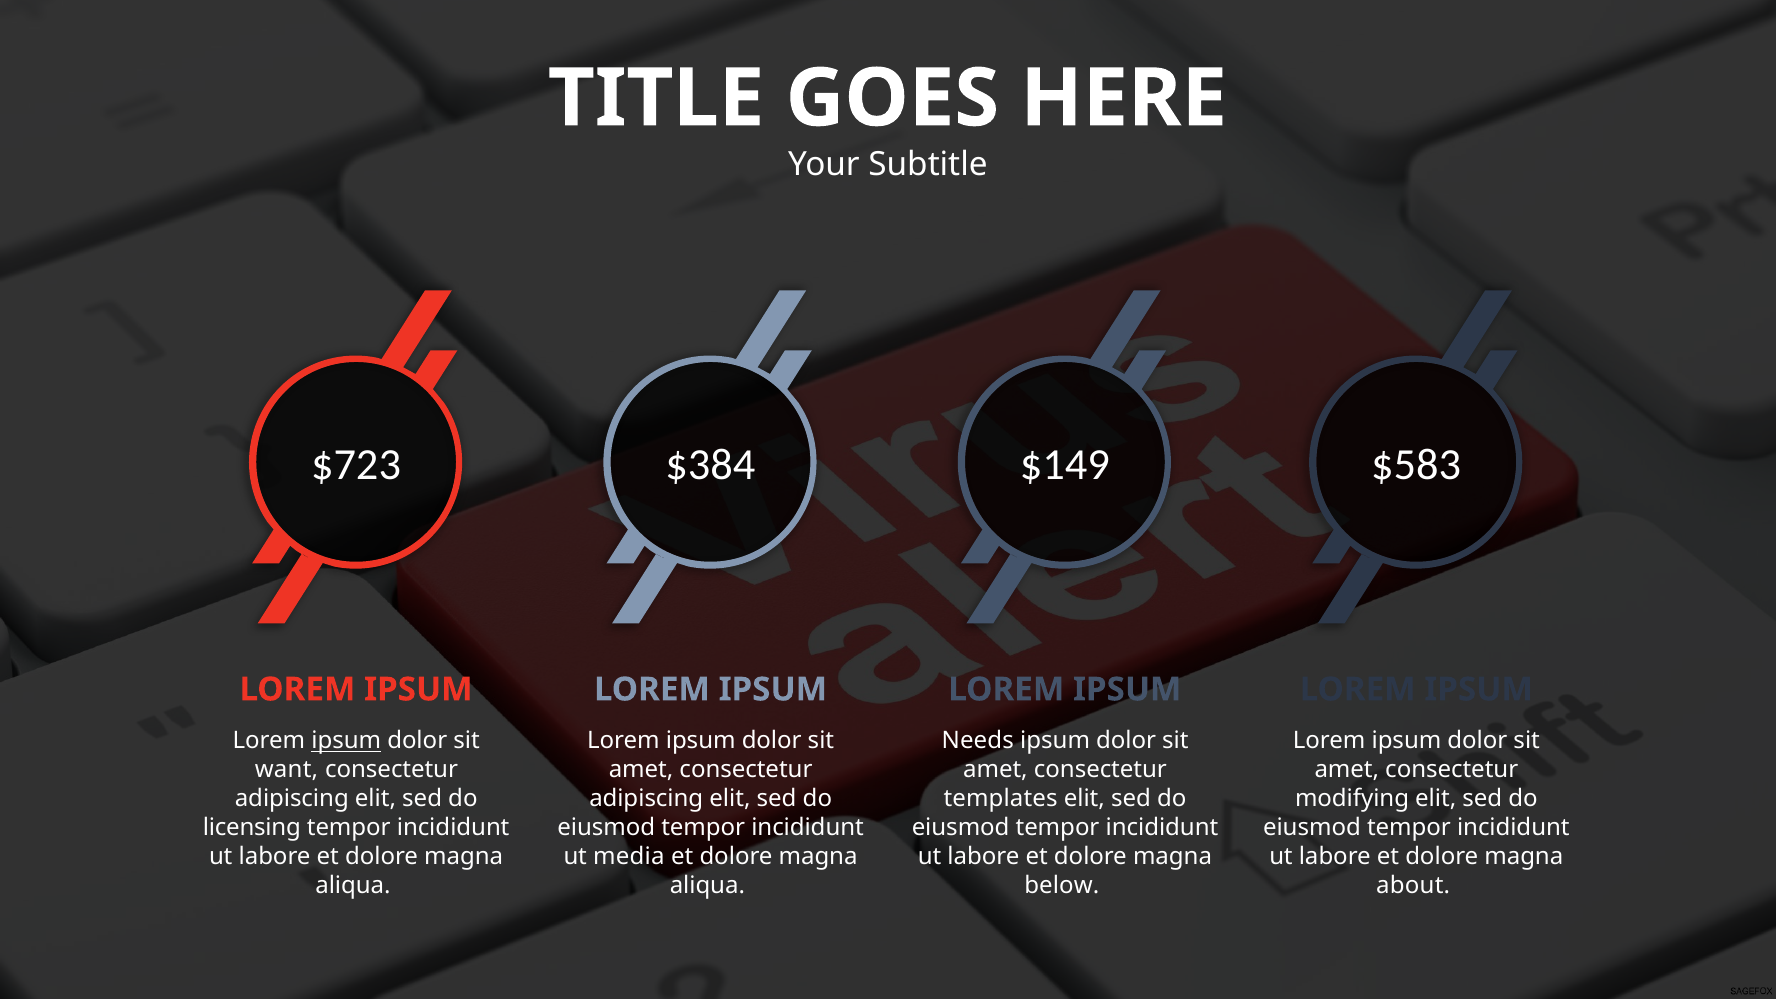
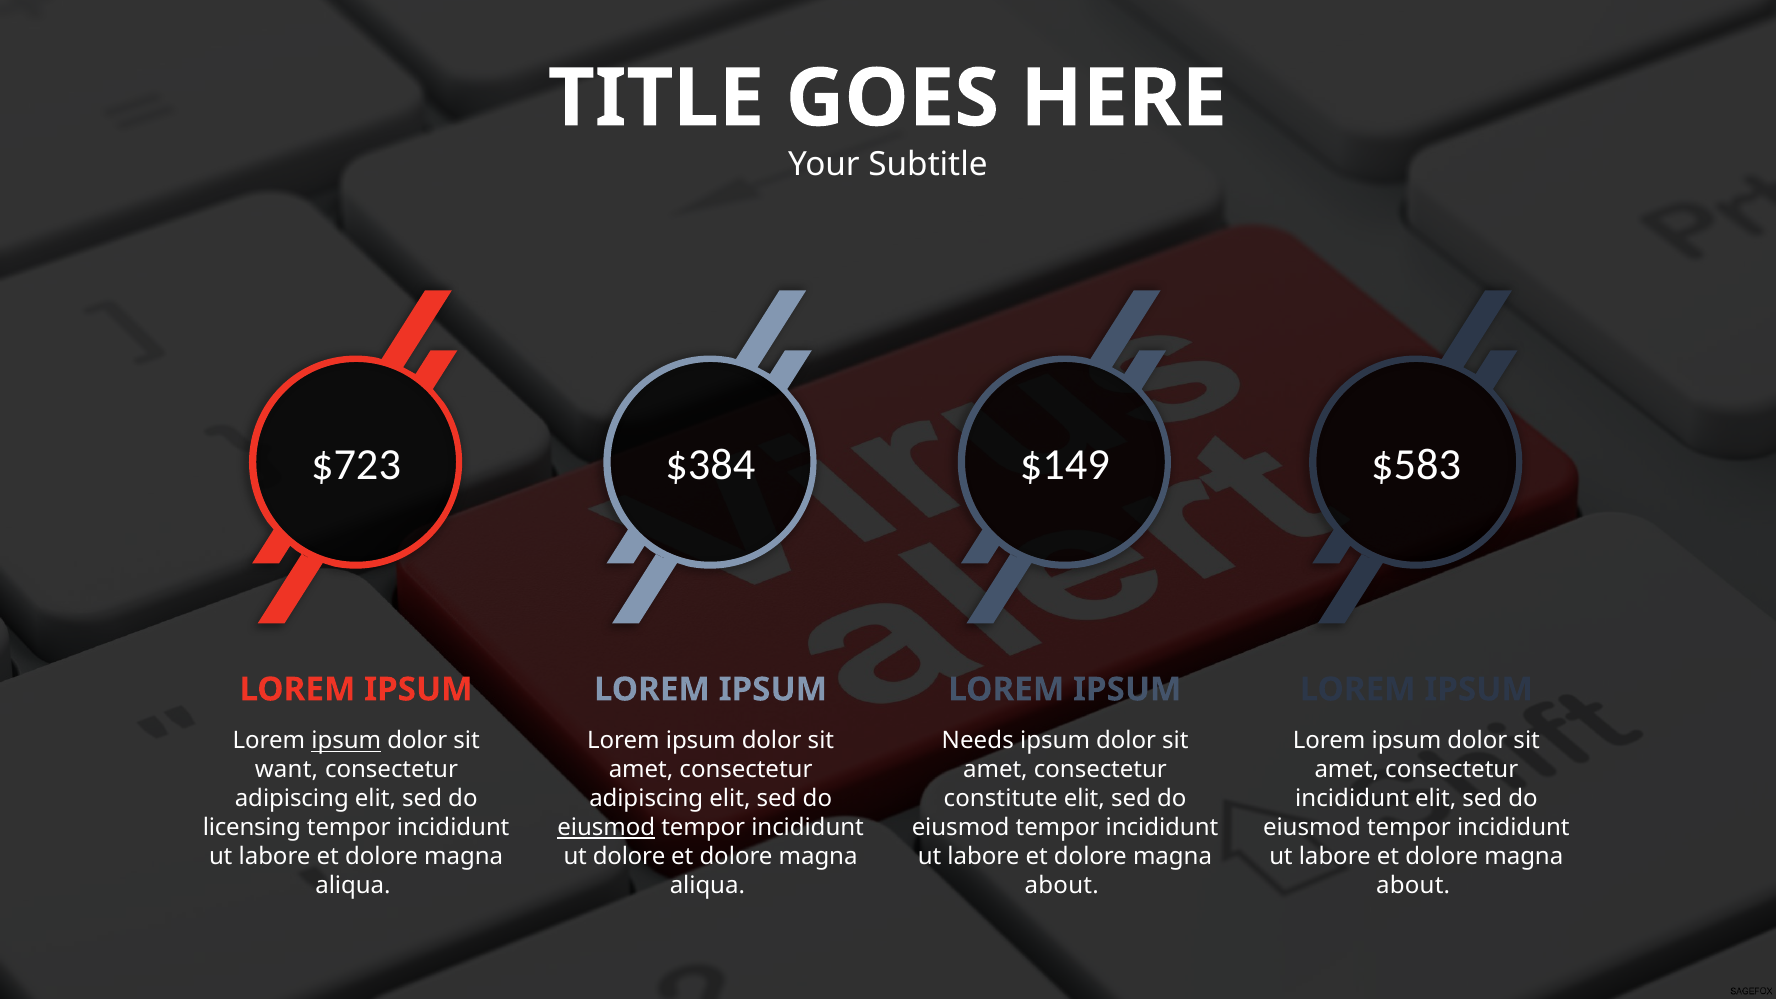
templates: templates -> constitute (1001, 799)
modifying: modifying -> incididunt (1352, 799)
eiusmod underline: none -> present (606, 828)
ut media: media -> dolore (629, 857)
below: below -> about (1062, 885)
